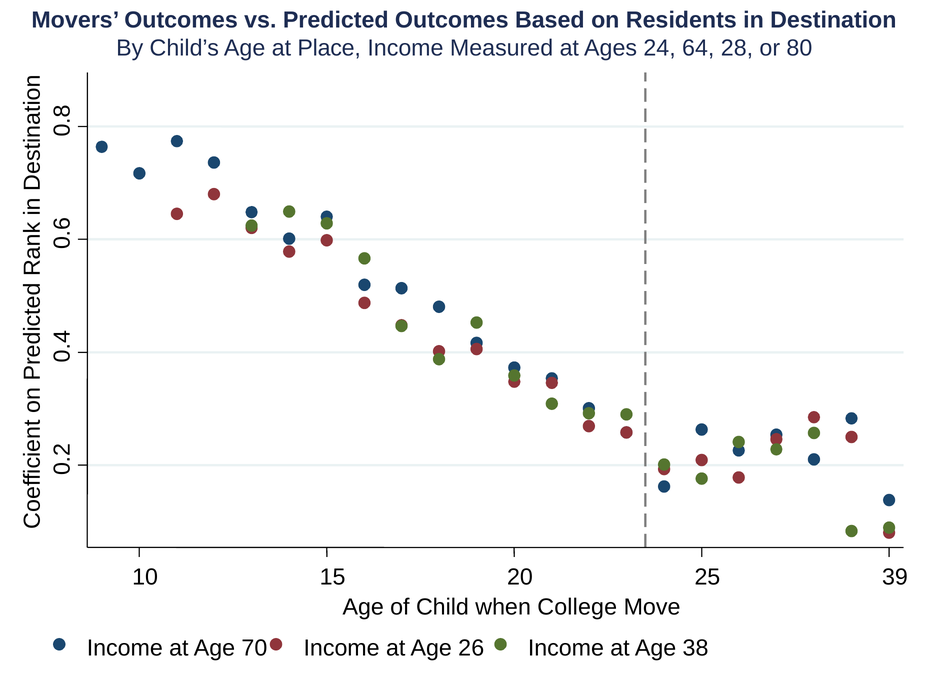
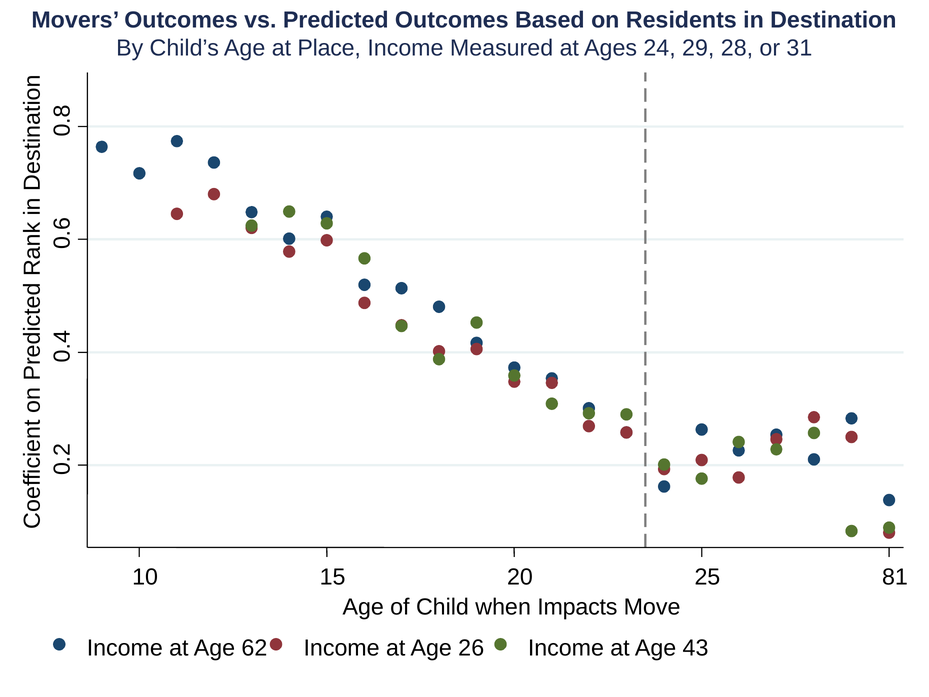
64: 64 -> 29 (698, 48)
80: 80 -> 31 (799, 48)
39: 39 -> 81 (895, 577)
College: College -> Impacts (577, 607)
70: 70 -> 62 (254, 648)
38: 38 -> 43 (696, 648)
